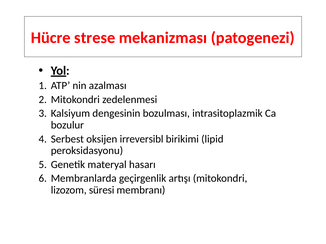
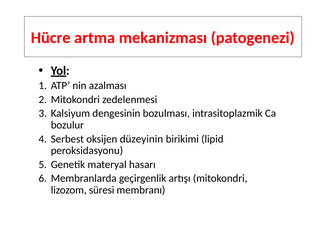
strese: strese -> artma (95, 38)
irreversibl: irreversibl -> düzeyinin (141, 139)
